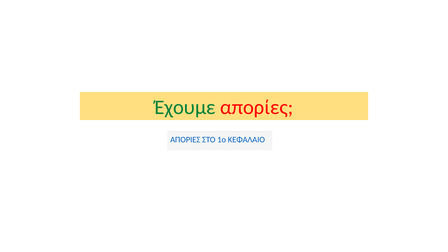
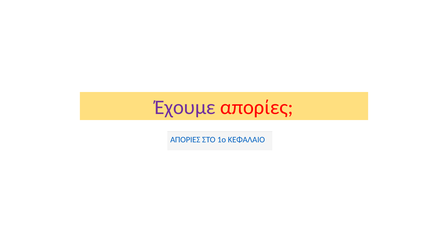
Έχουμε colour: green -> purple (185, 107)
